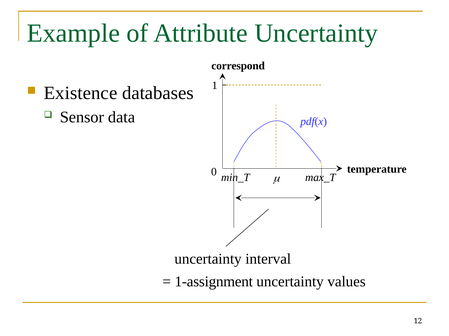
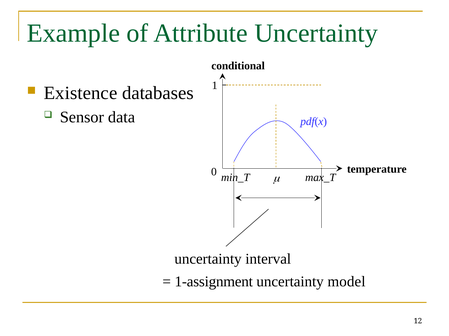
correspond: correspond -> conditional (238, 66)
values: values -> model (346, 282)
